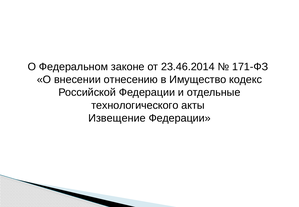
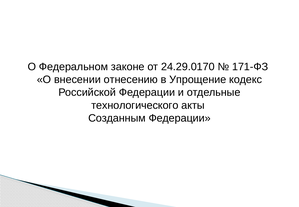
23.46.2014: 23.46.2014 -> 24.29.0170 (188, 67)
Имущество: Имущество -> Упрощение (198, 80)
Извещение: Извещение -> Созданным (117, 118)
